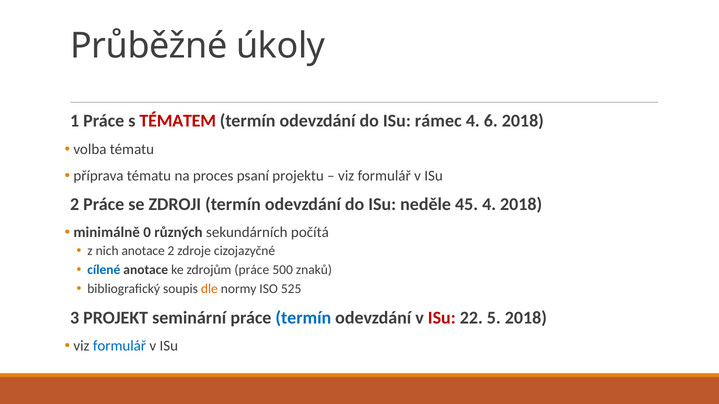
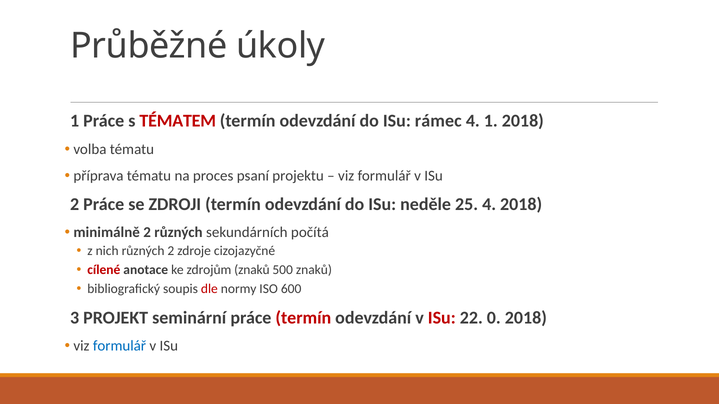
4 6: 6 -> 1 (491, 121)
45: 45 -> 25 (467, 204)
minimálně 0: 0 -> 2 (147, 233)
nich anotace: anotace -> různých (143, 251)
cílené colour: blue -> red (104, 270)
zdrojům práce: práce -> znaků (252, 270)
dle colour: orange -> red (209, 289)
525: 525 -> 600 (291, 289)
termín colour: blue -> red (303, 318)
5: 5 -> 0 (494, 318)
